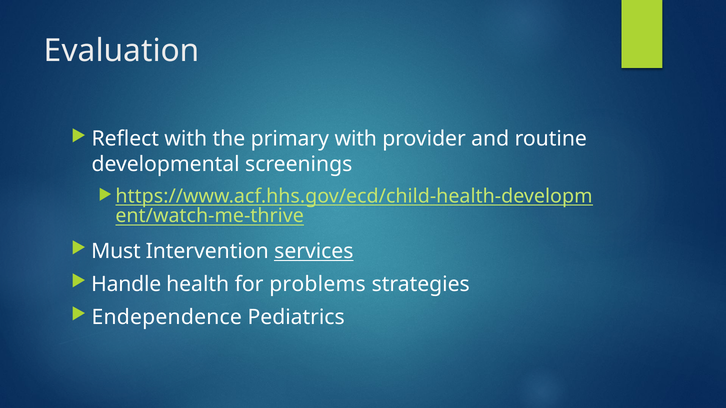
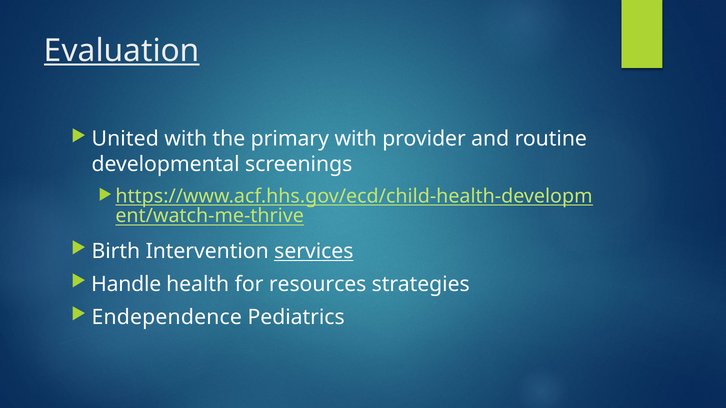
Evaluation underline: none -> present (122, 51)
Reflect: Reflect -> United (125, 139)
Must: Must -> Birth (116, 252)
problems: problems -> resources (318, 284)
